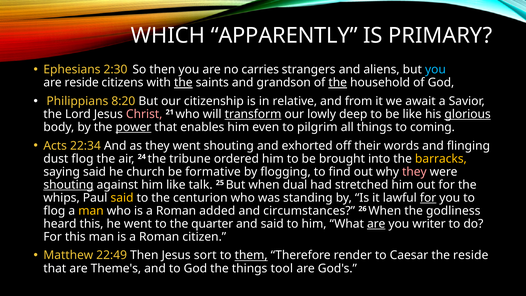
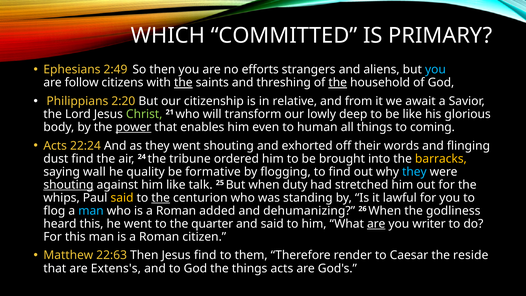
APPARENTLY: APPARENTLY -> COMMITTED (284, 36)
2:30: 2:30 -> 2:49 (116, 70)
carries: carries -> efforts (260, 70)
are reside: reside -> follow (82, 83)
grandson: grandson -> threshing (284, 83)
8:20: 8:20 -> 2:20 (123, 101)
Christ colour: pink -> light green (144, 114)
transform underline: present -> none (253, 114)
glorious underline: present -> none (468, 114)
pilgrim: pilgrim -> human (317, 127)
22:34: 22:34 -> 22:24 (85, 146)
dust flog: flog -> find (82, 159)
saying said: said -> wall (94, 172)
church: church -> quality (146, 172)
they colour: pink -> light blue (414, 172)
dual: dual -> duty (295, 185)
the underline: none -> present (161, 198)
for underline: present -> none (428, 198)
man colour: yellow -> light blue (91, 211)
circumstances: circumstances -> dehumanizing (309, 211)
22:49: 22:49 -> 22:63 (112, 255)
Jesus sort: sort -> find (205, 255)
them underline: present -> none (251, 255)
Theme's: Theme's -> Extens's (116, 268)
things tool: tool -> acts (282, 268)
